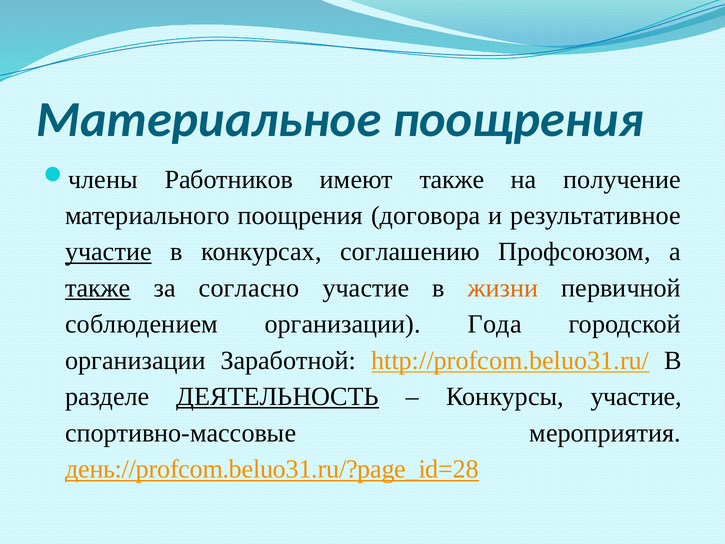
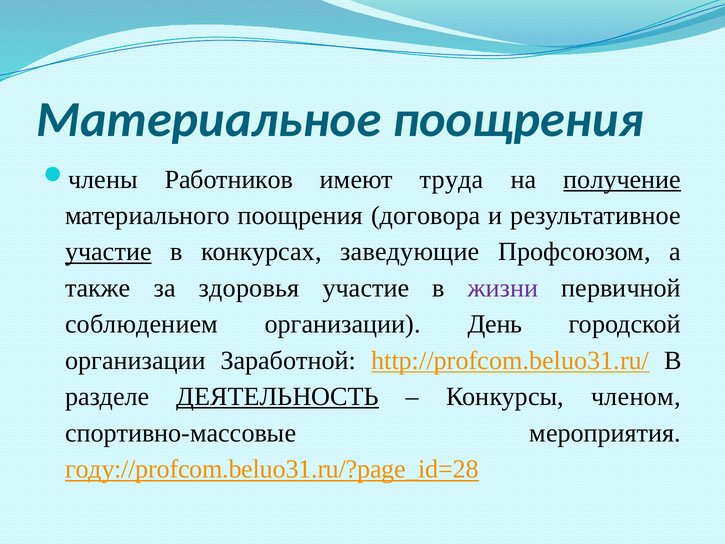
имеют также: также -> труда (452, 179)
получение underline: none -> present (622, 179)
соглашению: соглашению -> заведующие (410, 252)
также underline: present -> none (98, 288)
согласно: согласно -> здоровья (249, 288)
жизни colour: orange -> purple (503, 288)
Года: Года -> День (495, 324)
Конкурсы участие: участие -> членом (636, 396)
день://profcom.beluo31.ru/?page_id=28: день://profcom.beluo31.ru/?page_id=28 -> году://profcom.beluo31.ru/?page_id=28 (272, 469)
